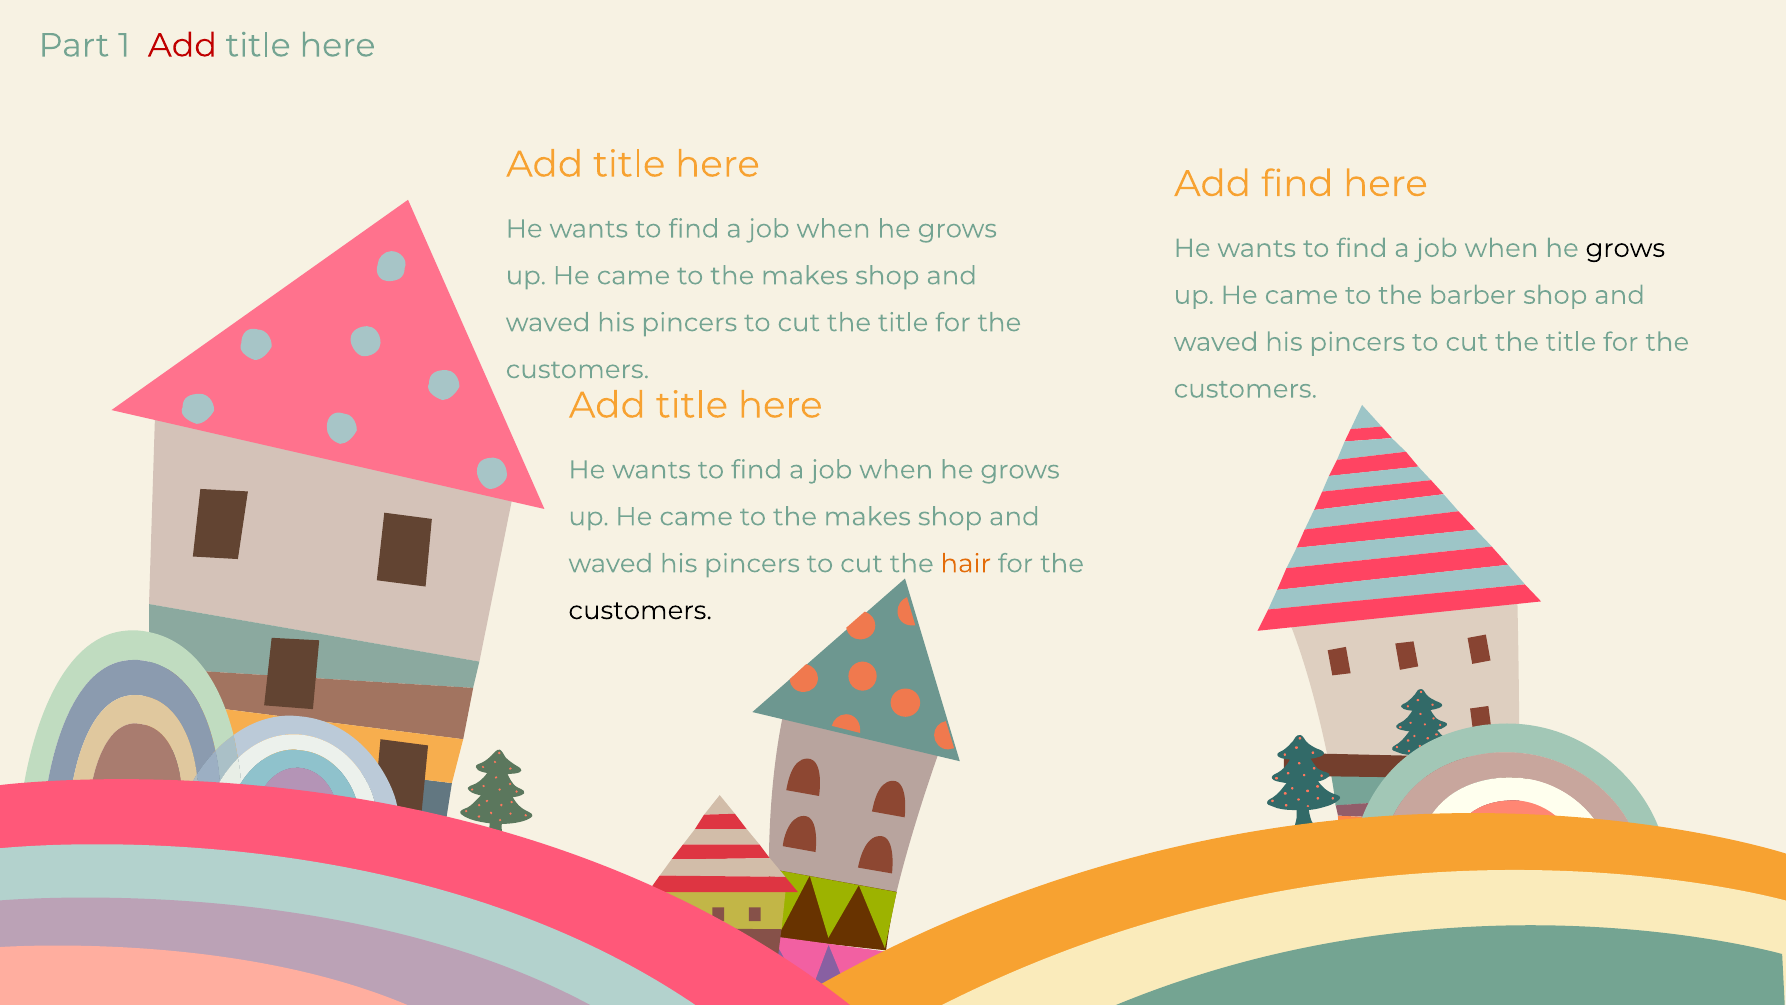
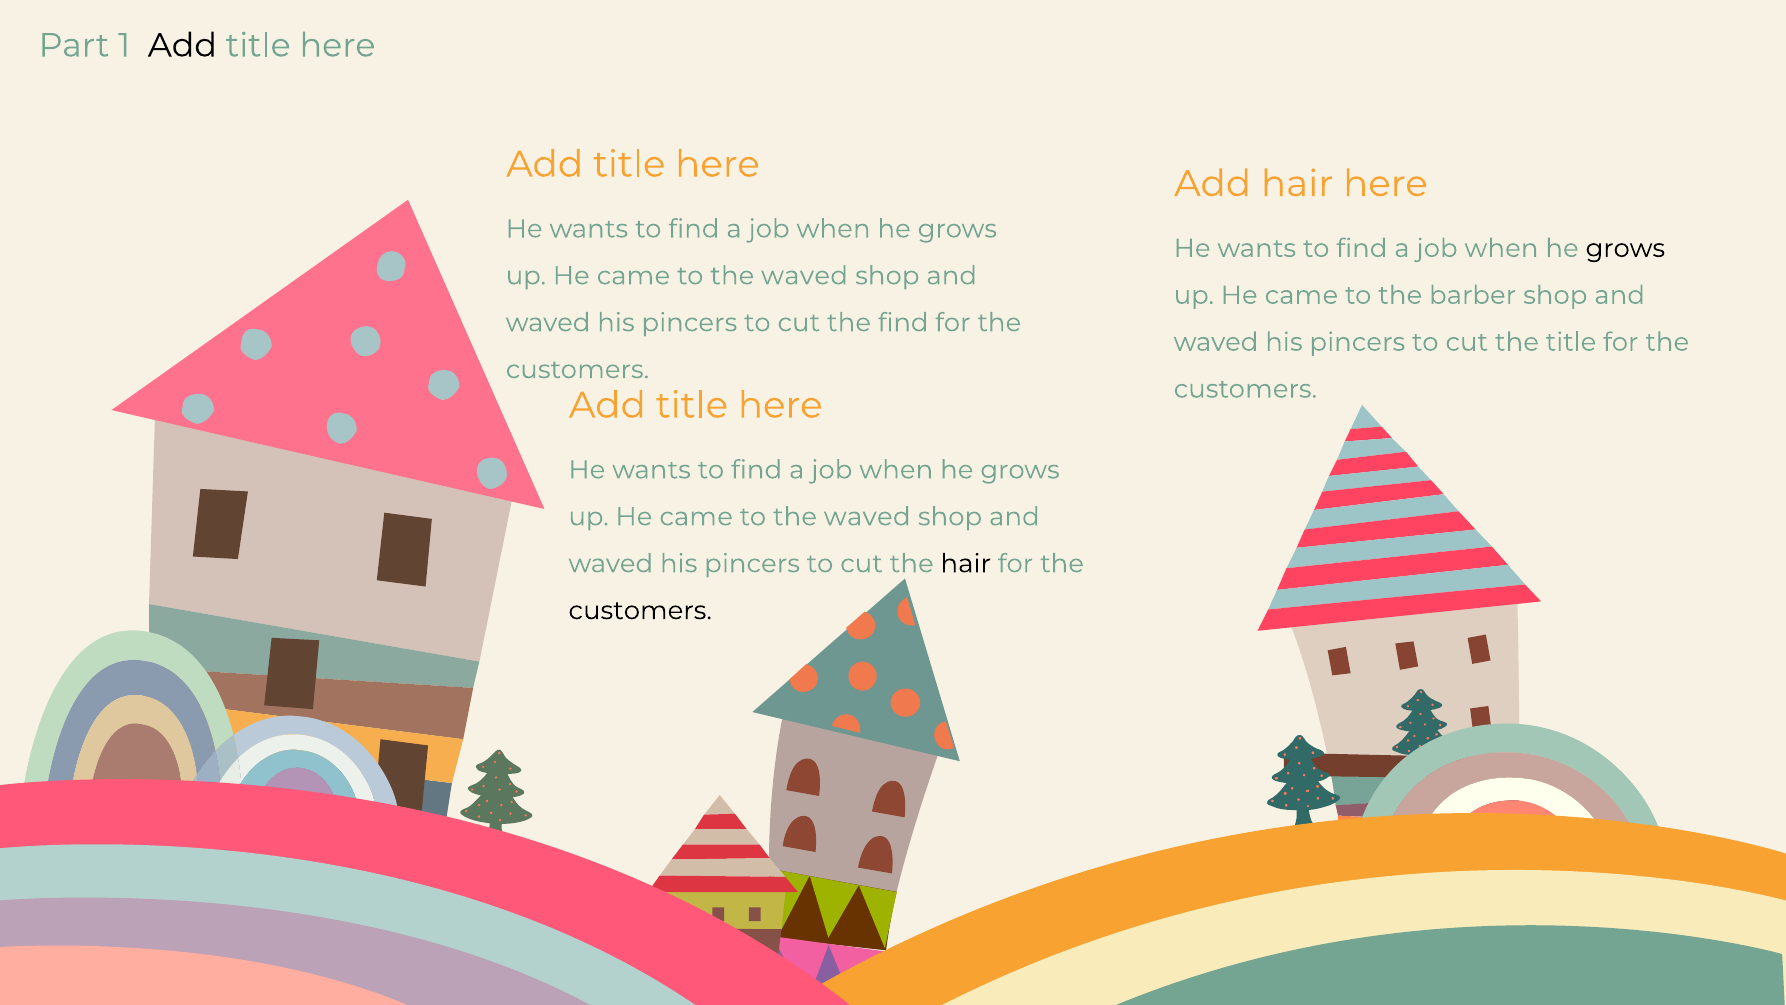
Add colour: red -> black (182, 45)
Add find: find -> hair (1297, 184)
makes: makes -> waved (805, 276)
title: title -> find (903, 323)
makes: makes -> waved (867, 517)
hair colour: orange -> black (966, 563)
